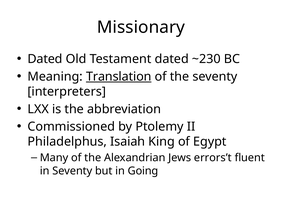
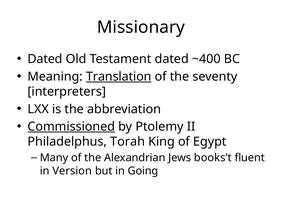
~230: ~230 -> ~400 (206, 59)
Commissioned underline: none -> present (71, 127)
Isaiah: Isaiah -> Torah (128, 142)
errors’t: errors’t -> books’t (213, 158)
in Seventy: Seventy -> Version (72, 171)
